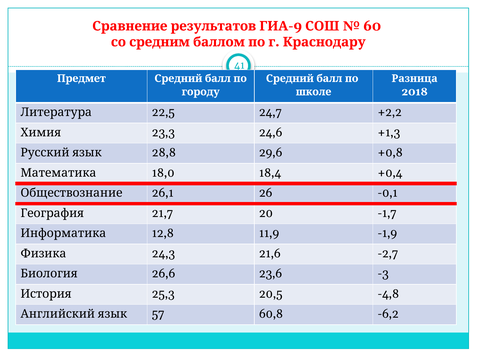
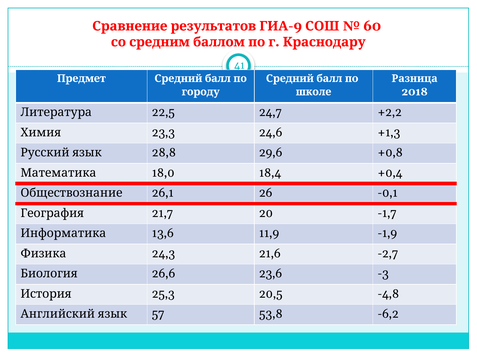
12,8: 12,8 -> 13,6 (163, 234)
60,8: 60,8 -> 53,8 (271, 315)
